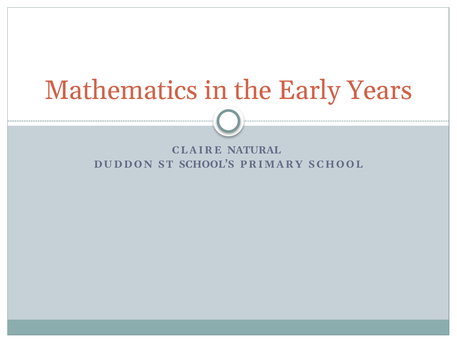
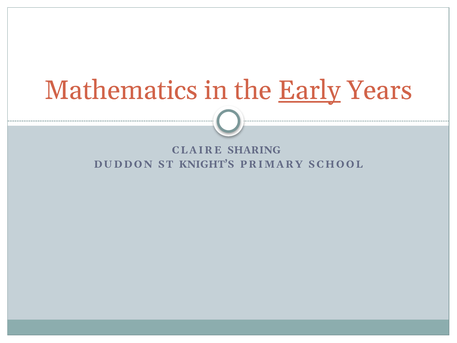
Early underline: none -> present (309, 90)
NATURAL: NATURAL -> SHARING (254, 150)
SCHOOL’S: SCHOOL’S -> KNIGHT’S (206, 164)
